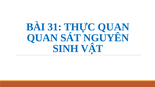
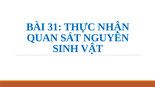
THỰC QUAN: QUAN -> NHẬN (114, 27)
